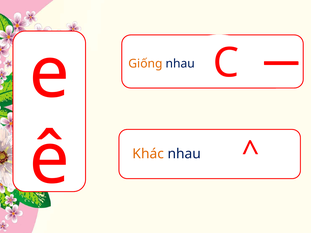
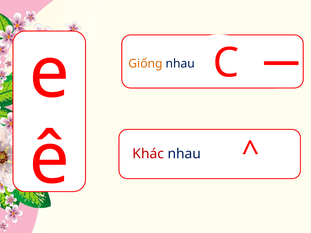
Khác colour: orange -> red (148, 154)
